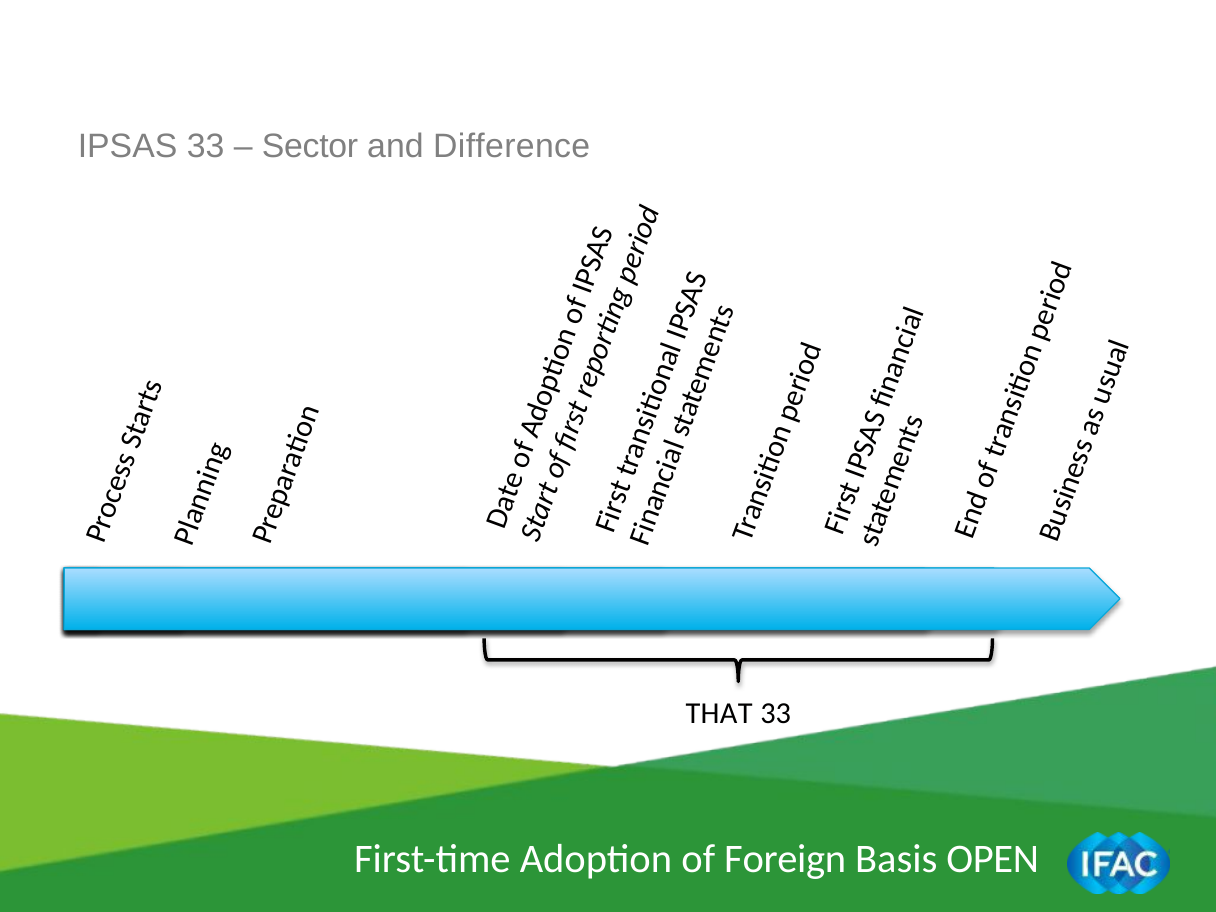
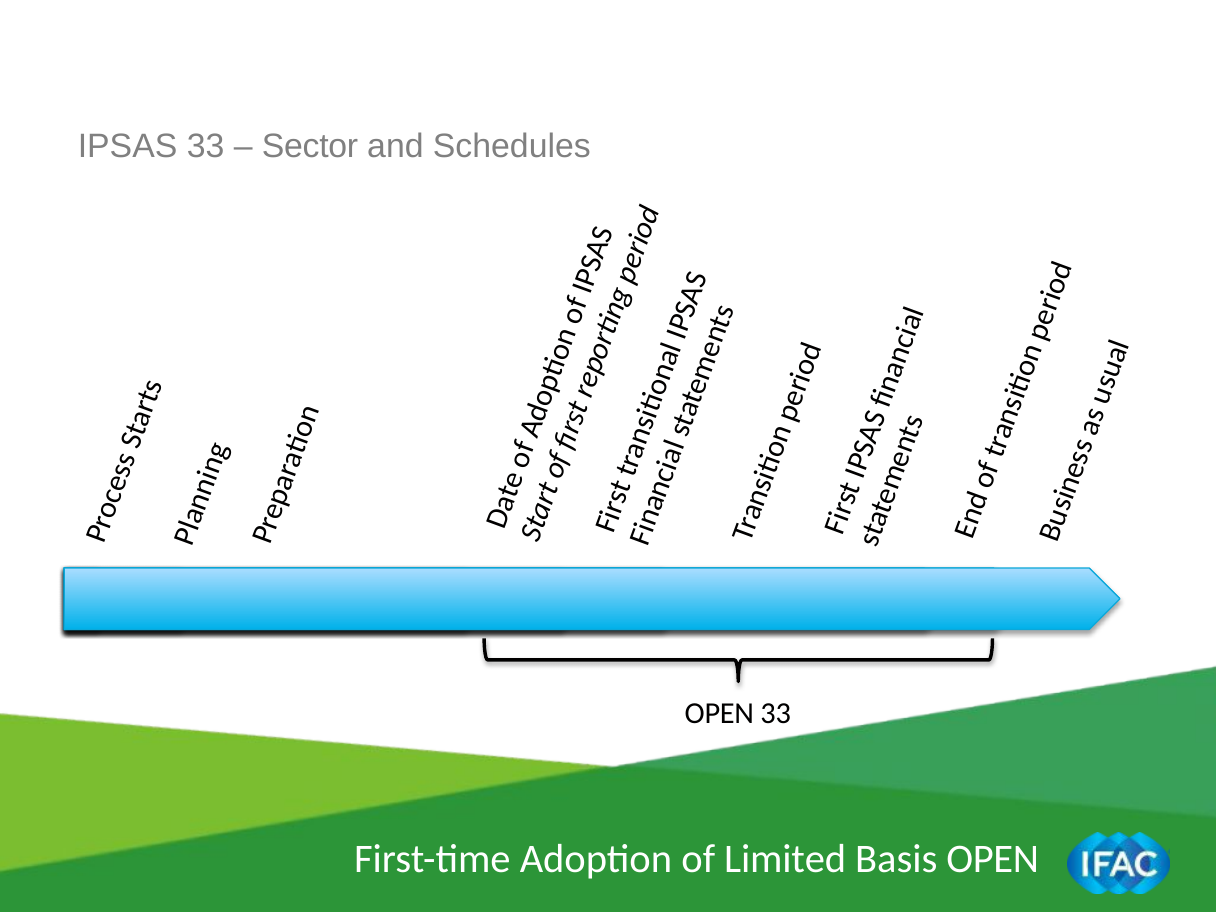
Difference: Difference -> Schedules (512, 146)
THAT: THAT -> OPEN (719, 713)
Foreign: Foreign -> Limited (785, 859)
